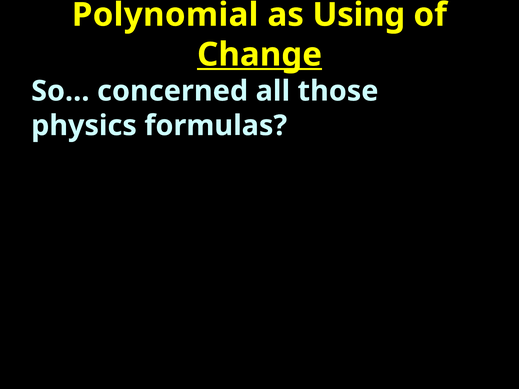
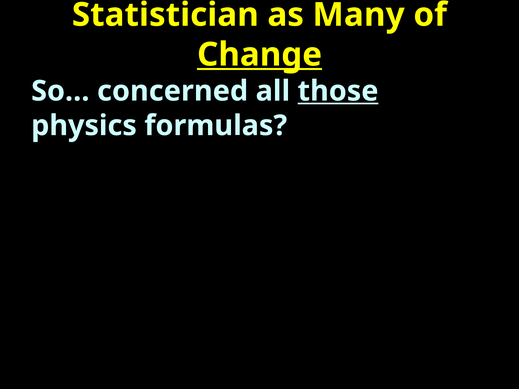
Polynomial: Polynomial -> Statistician (165, 15)
Using: Using -> Many (359, 15)
those underline: none -> present (338, 91)
